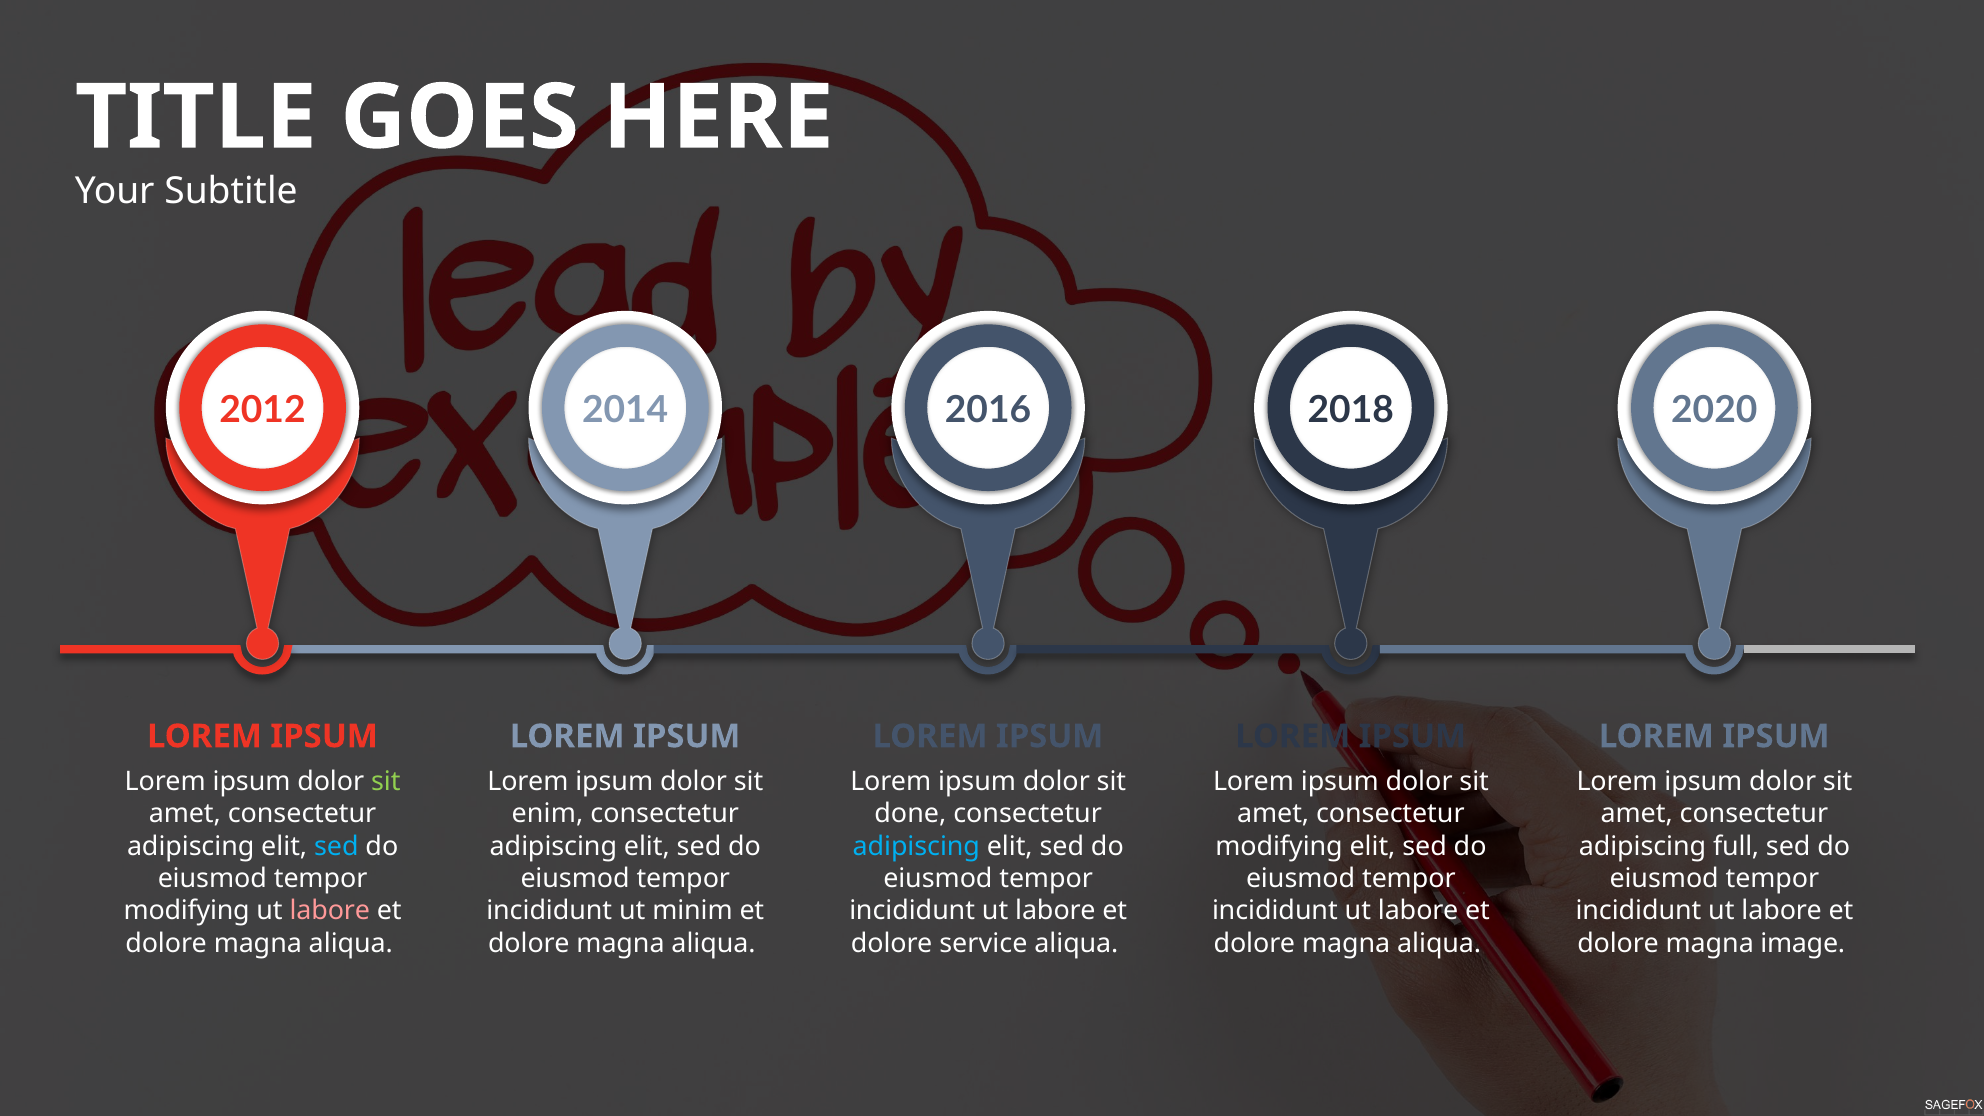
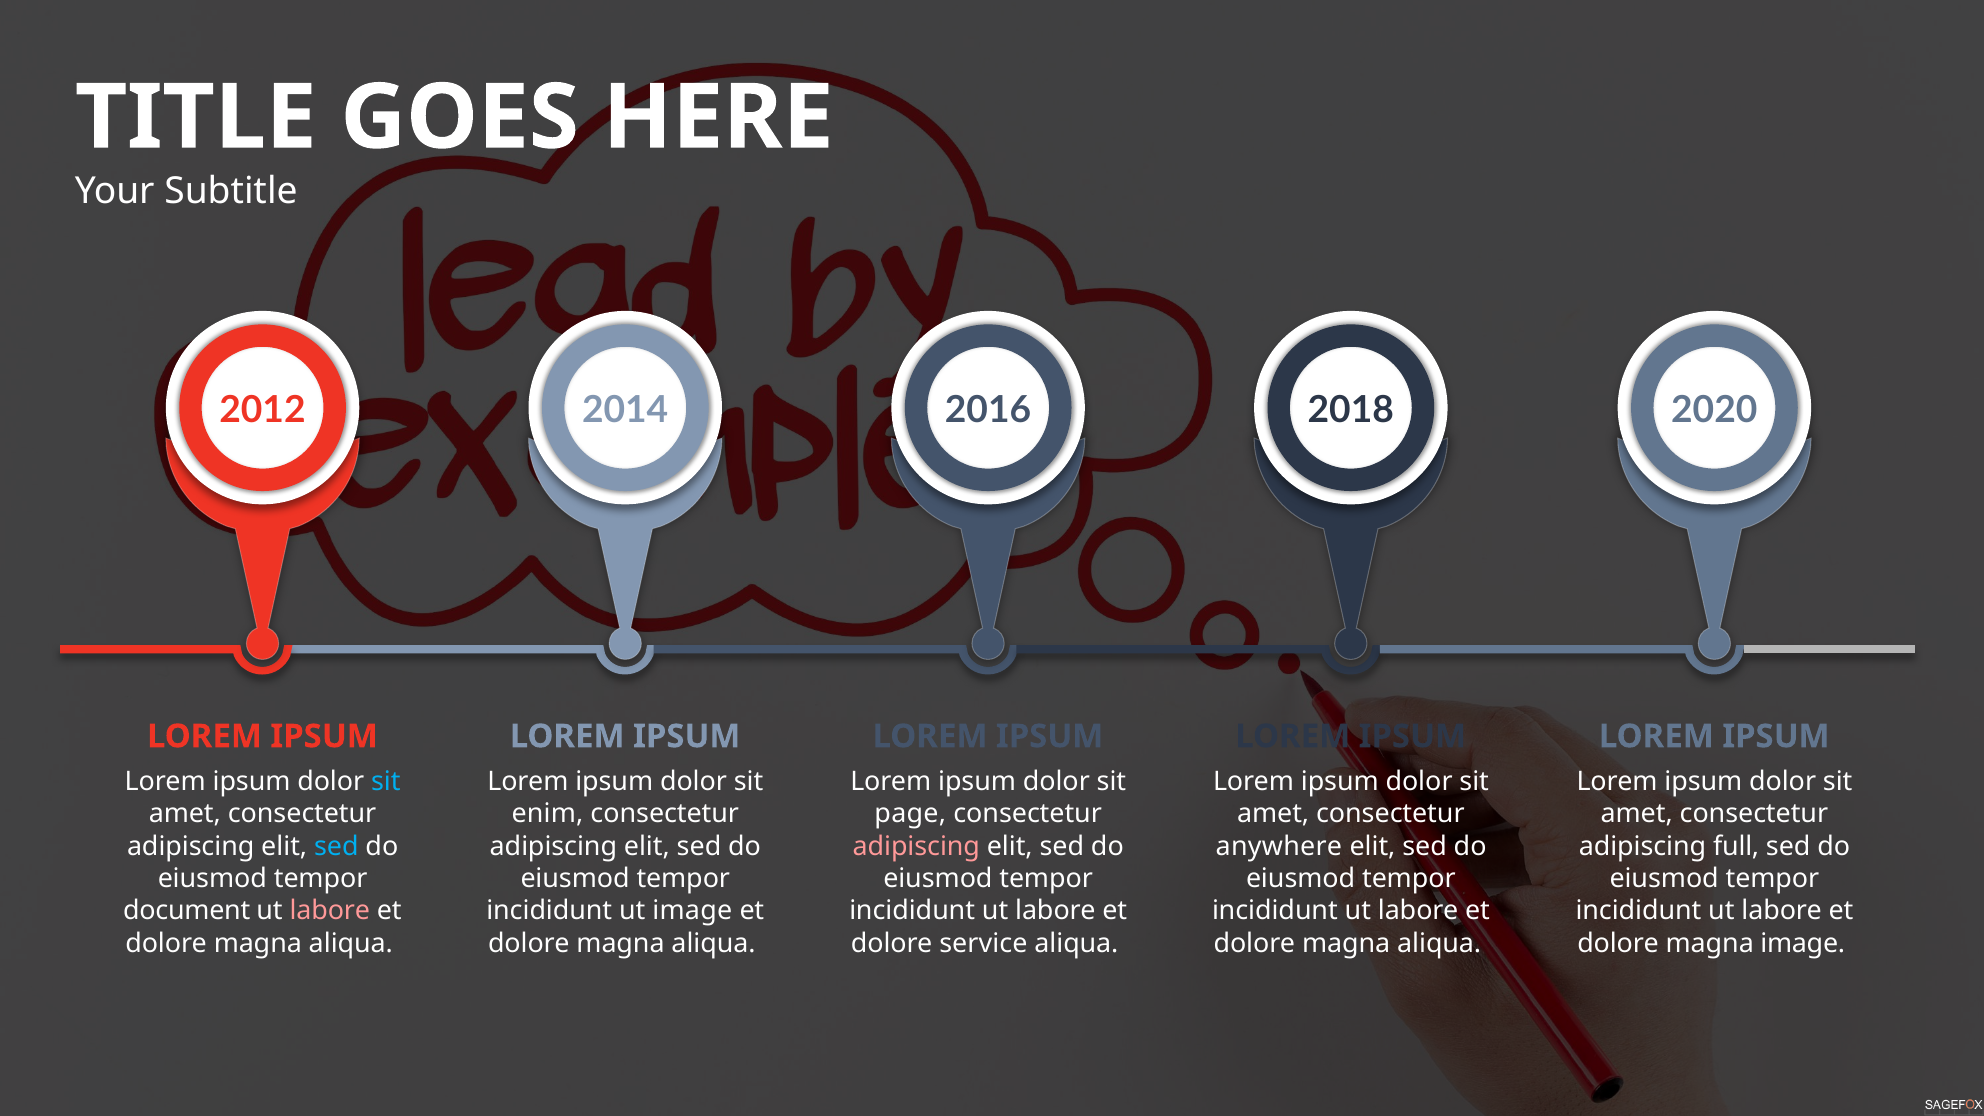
sit colour: light green -> light blue (386, 782)
done: done -> page (910, 814)
adipiscing colour: light blue -> pink (916, 846)
modifying: modifying -> anywhere (1279, 846)
modifying: modifying -> document (187, 911)
ut minim: minim -> image (692, 911)
